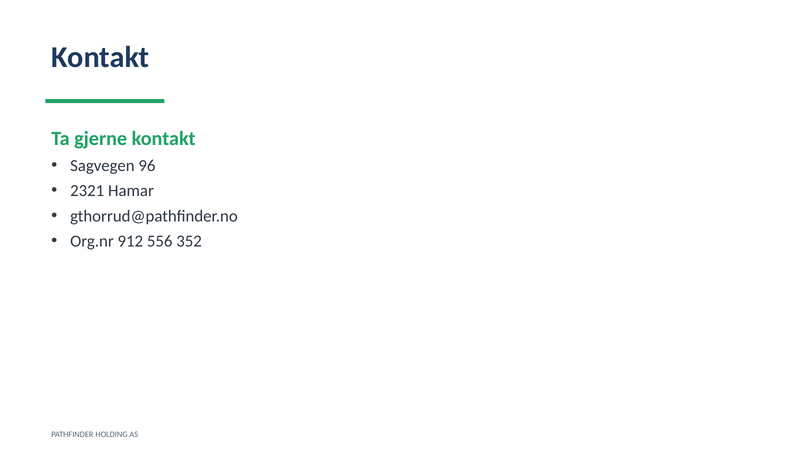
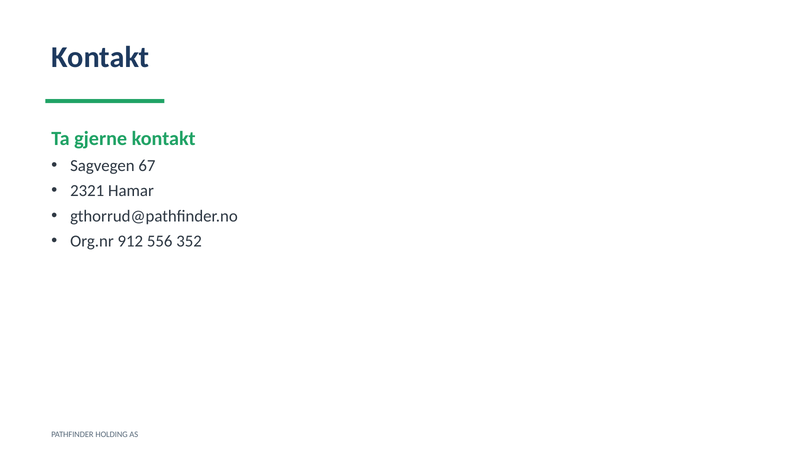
96: 96 -> 67 (147, 166)
